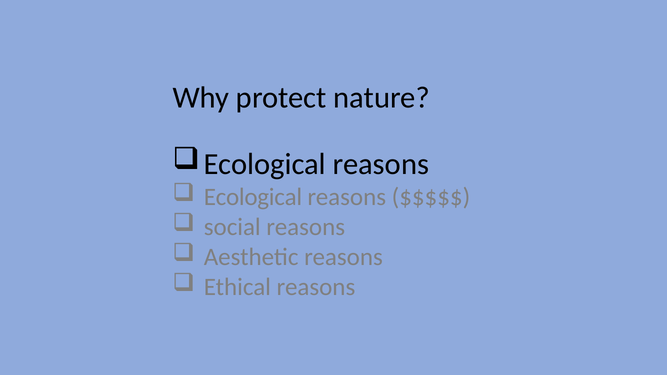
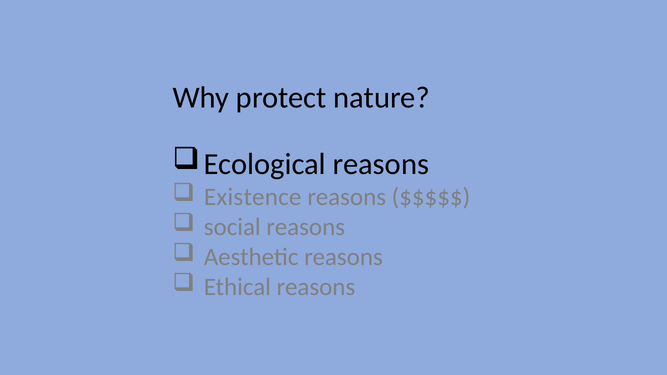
Ecological: Ecological -> Existence (253, 197)
